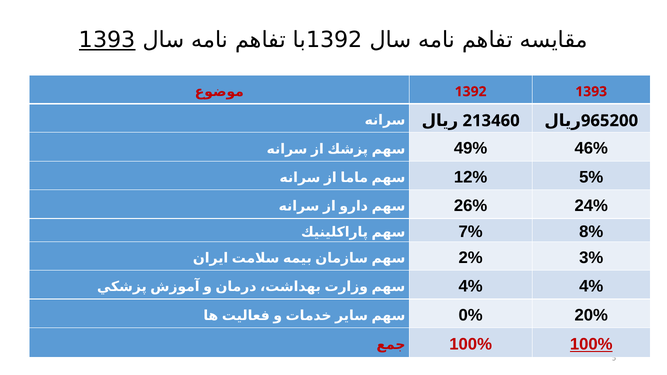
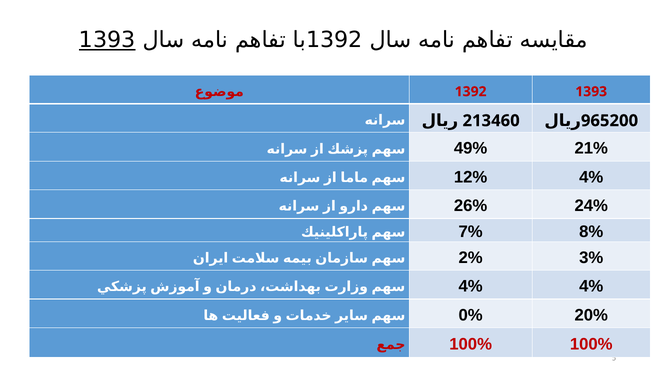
46%: 46% -> 21% (591, 148)
12% 5%: 5% -> 4% (591, 177)
100% underline: present -> none (591, 344)
